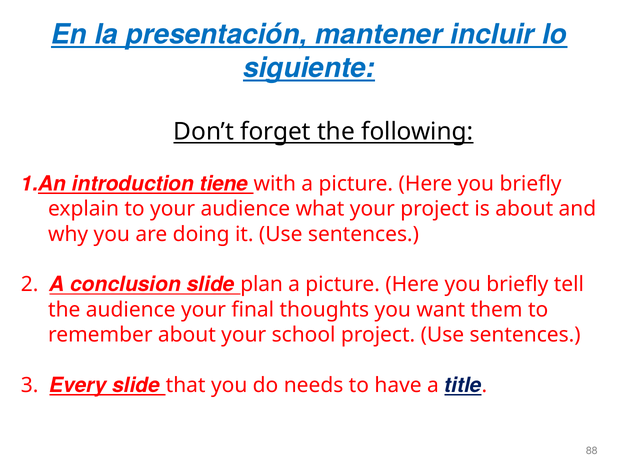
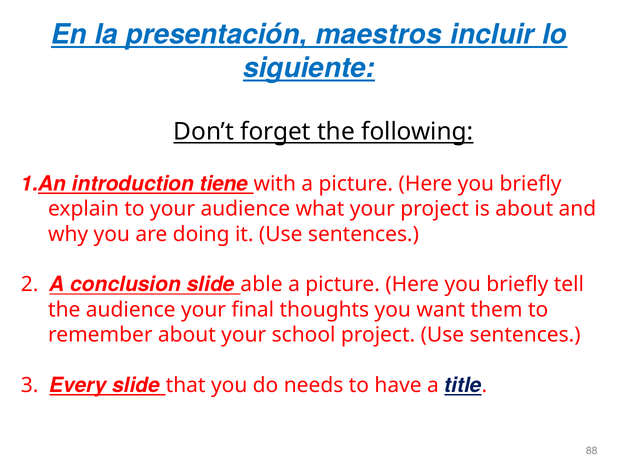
mantener: mantener -> maestros (379, 34)
plan: plan -> able (261, 284)
